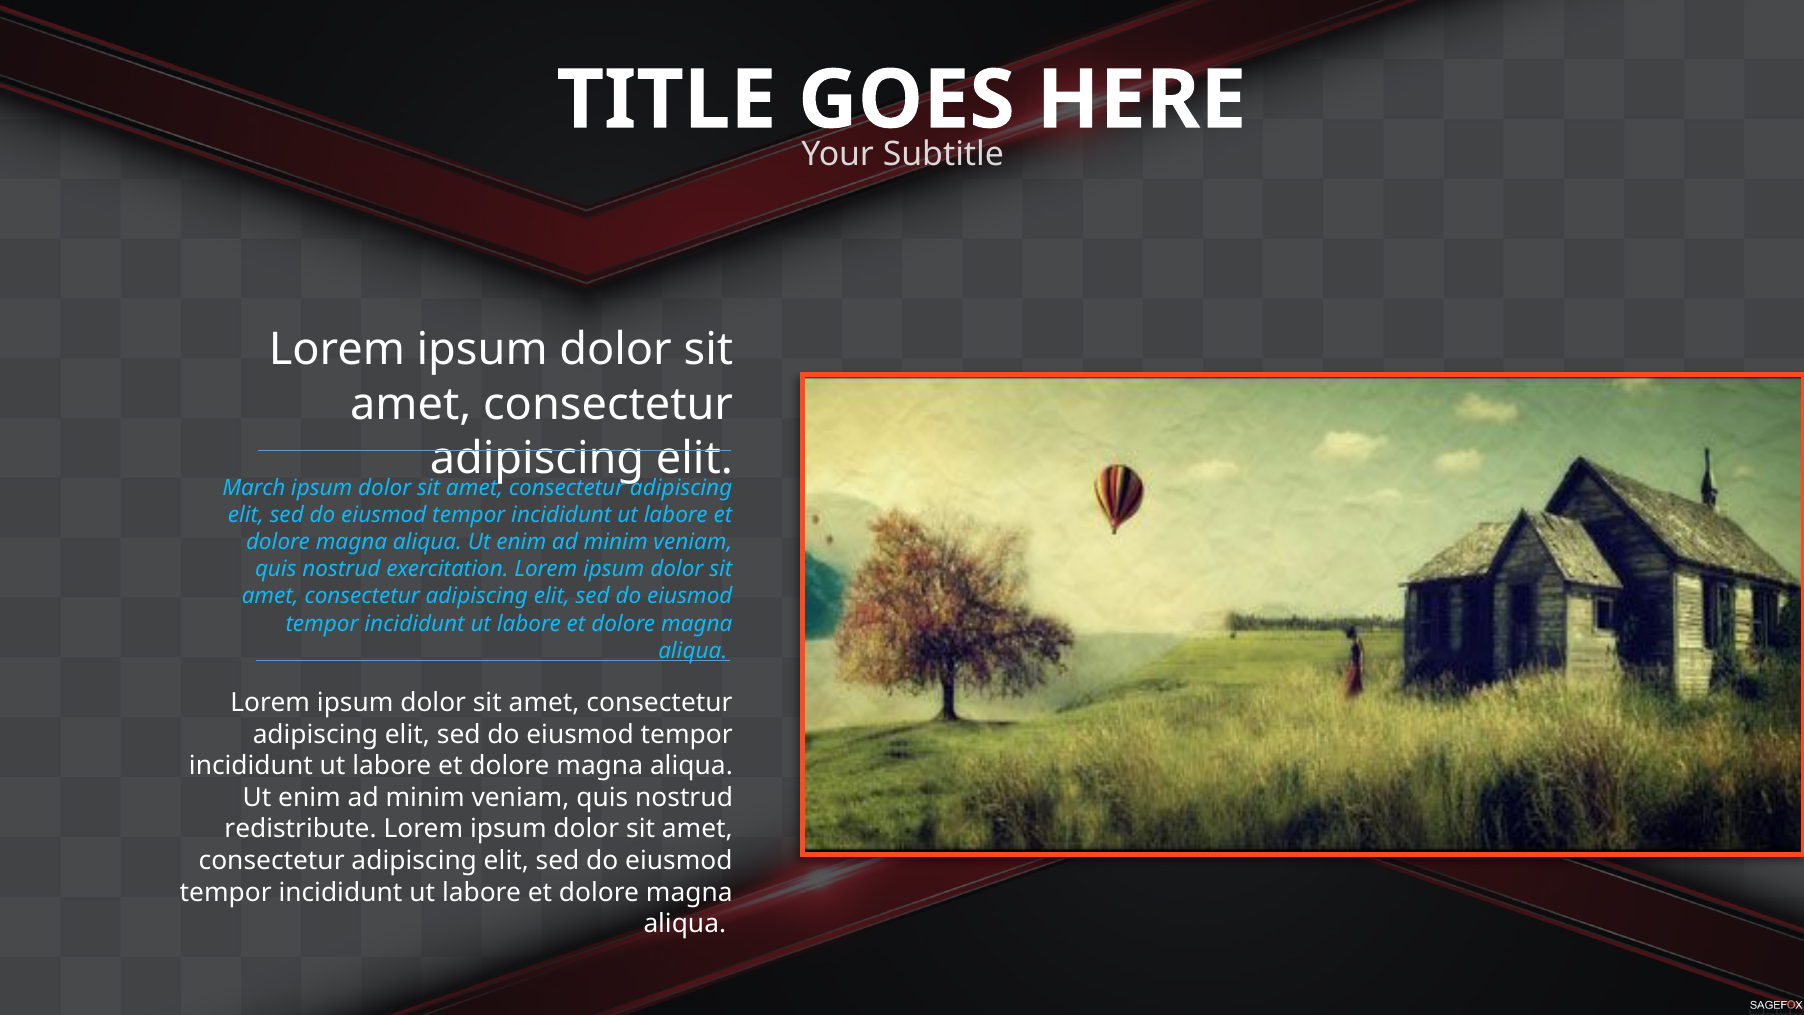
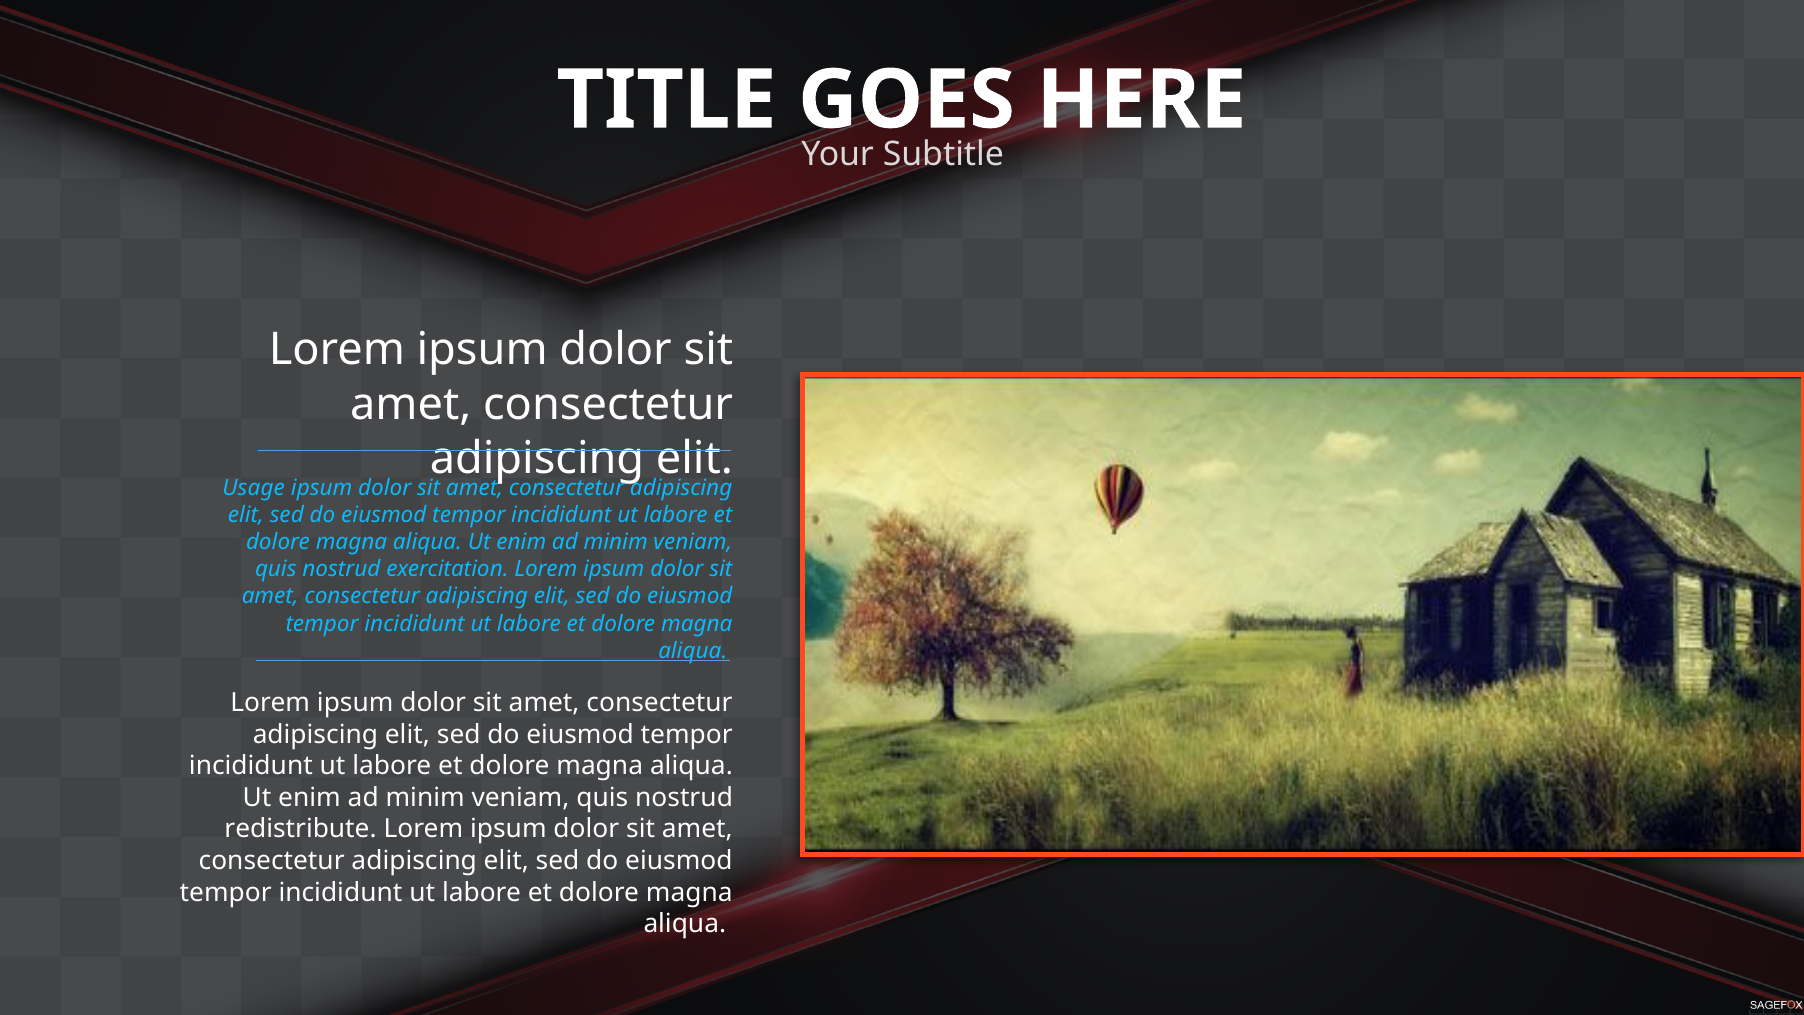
March: March -> Usage (254, 488)
